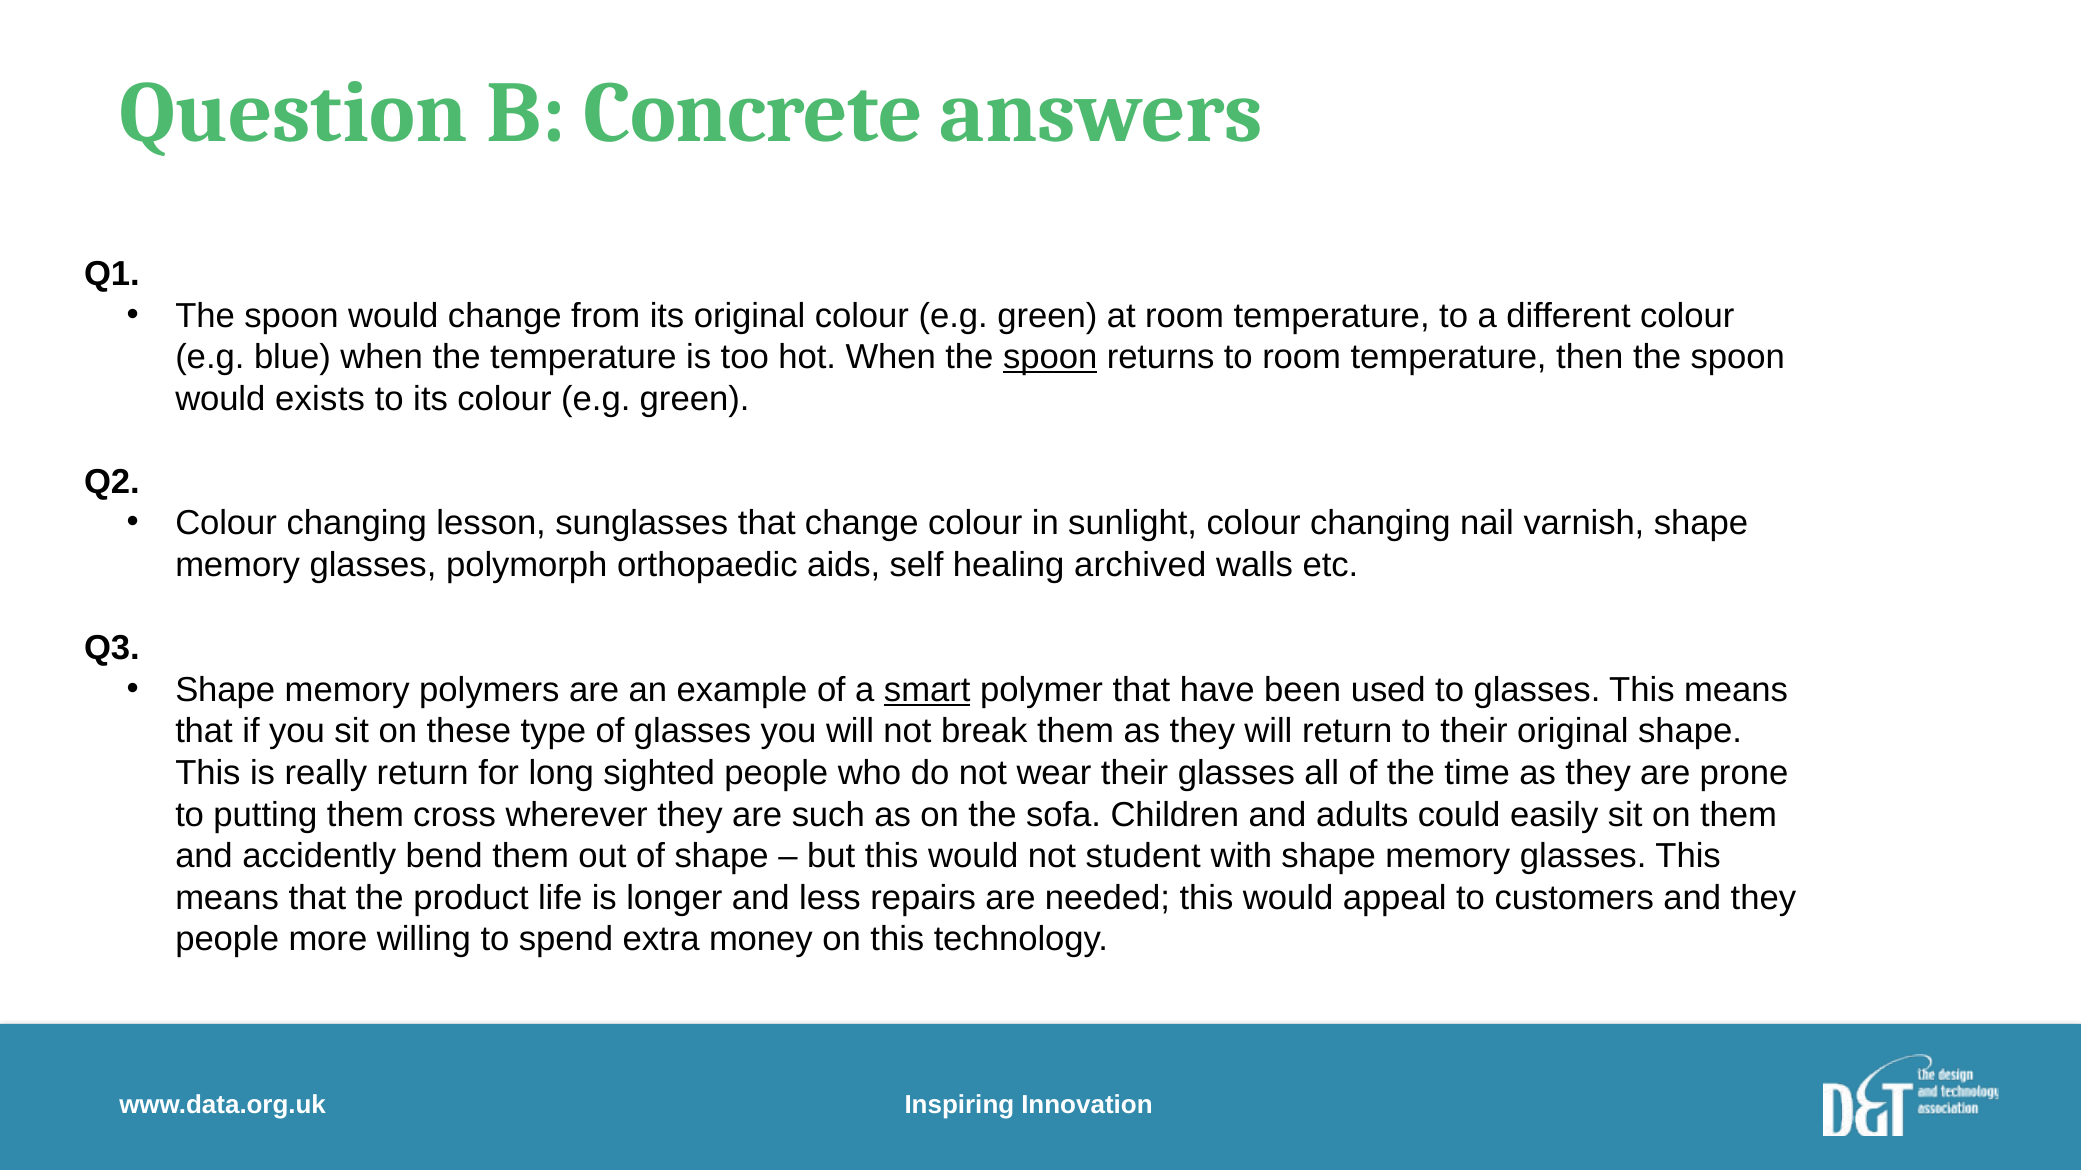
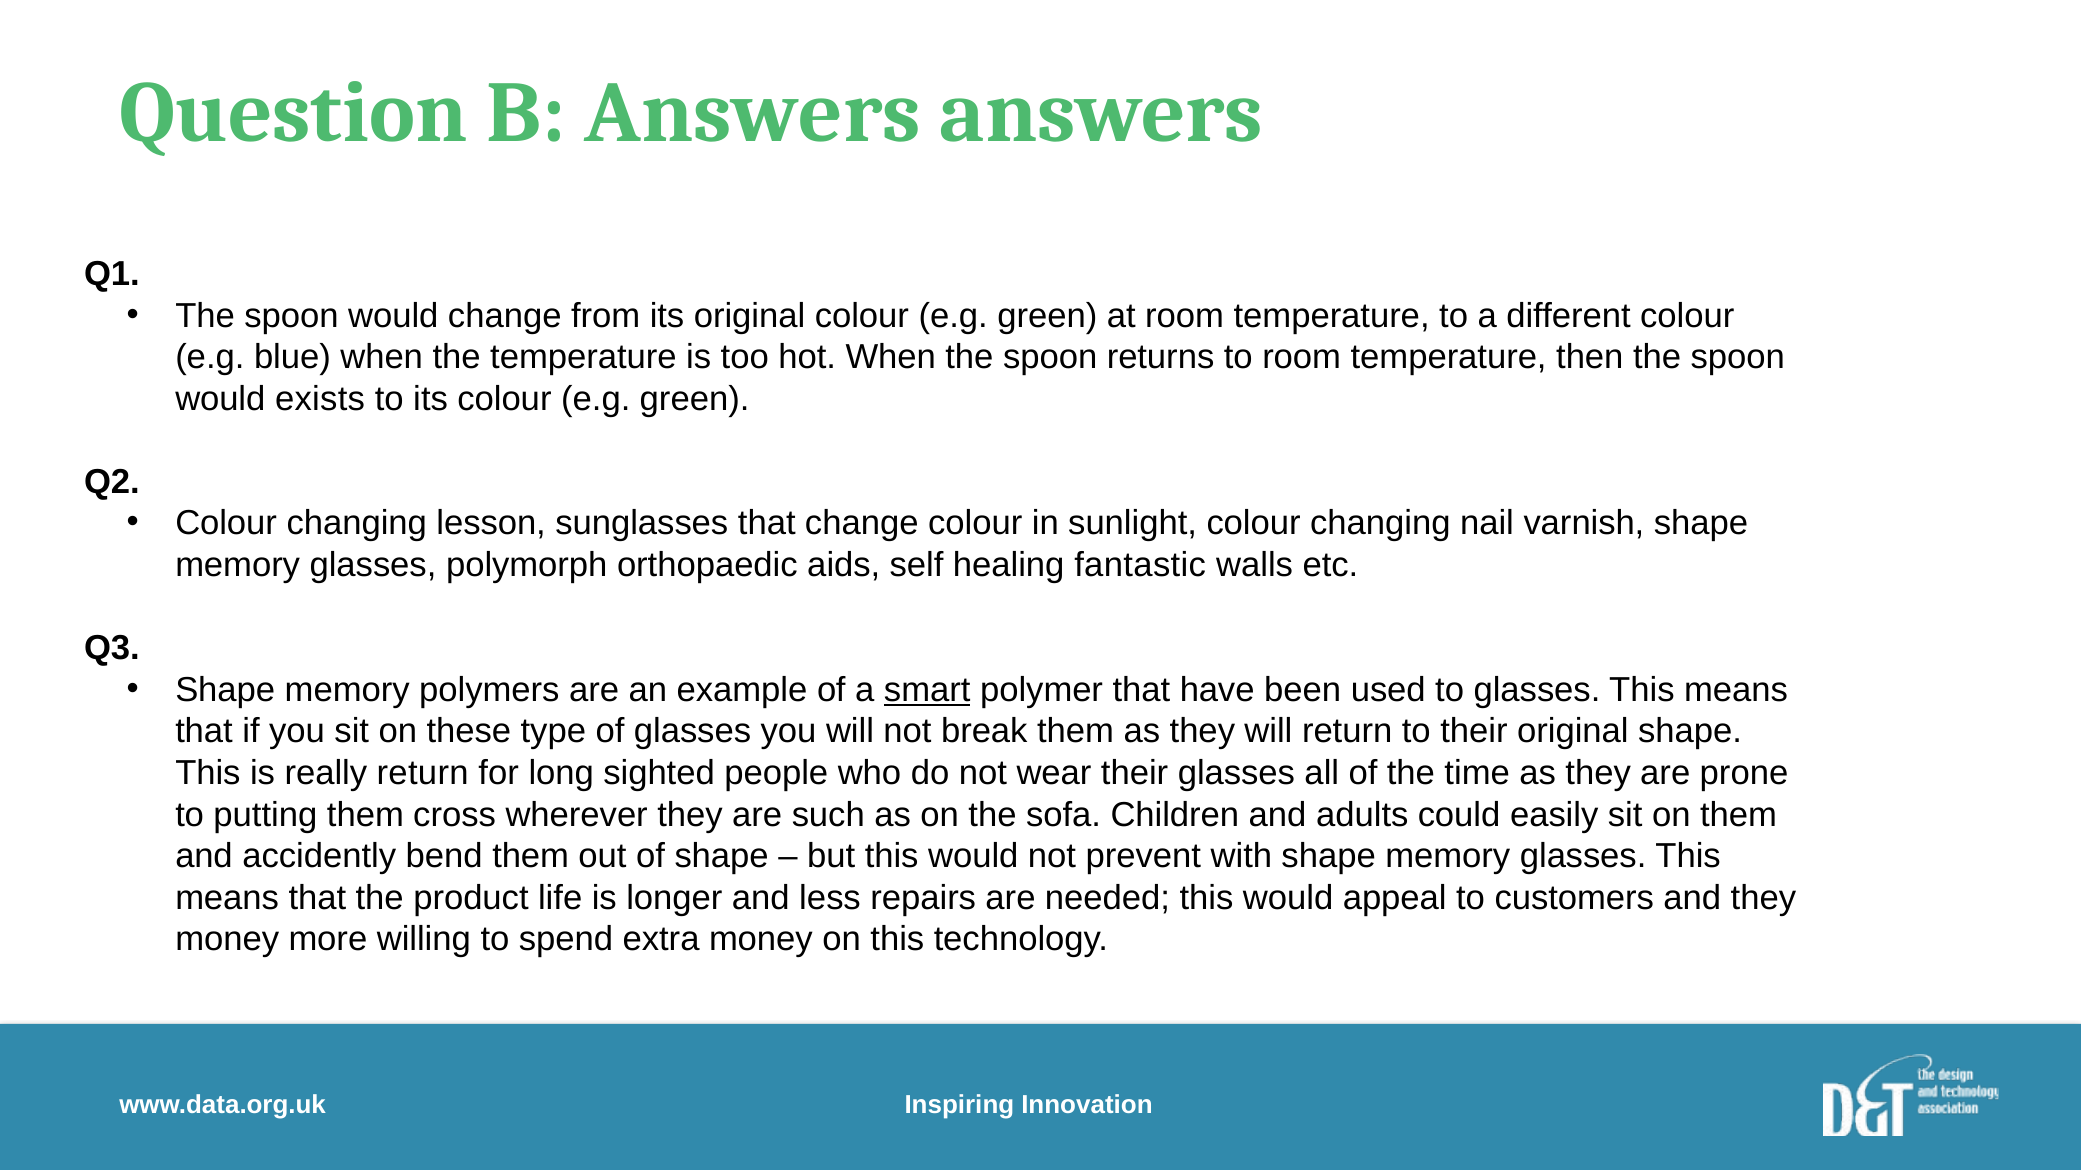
B Concrete: Concrete -> Answers (753, 113)
spoon underline: present -> none (1050, 357)
archived: archived -> fantastic (1140, 565)
student: student -> prevent (1143, 857)
people: people -> money (227, 940)
